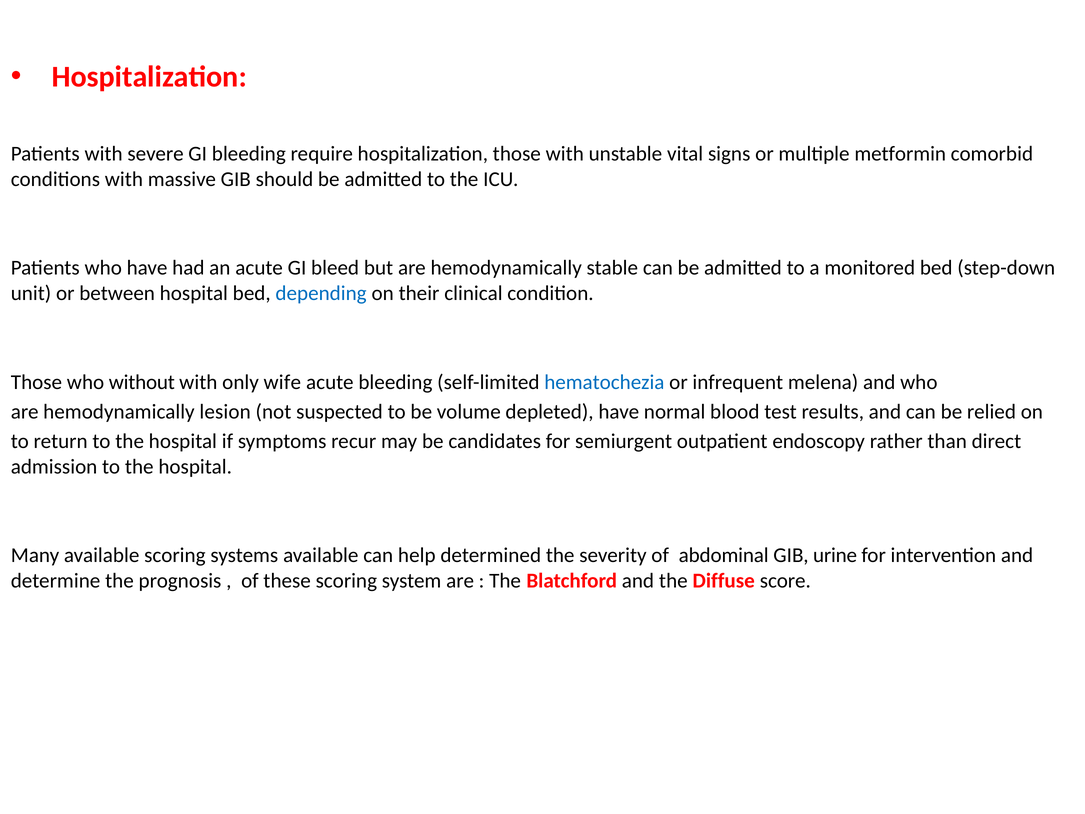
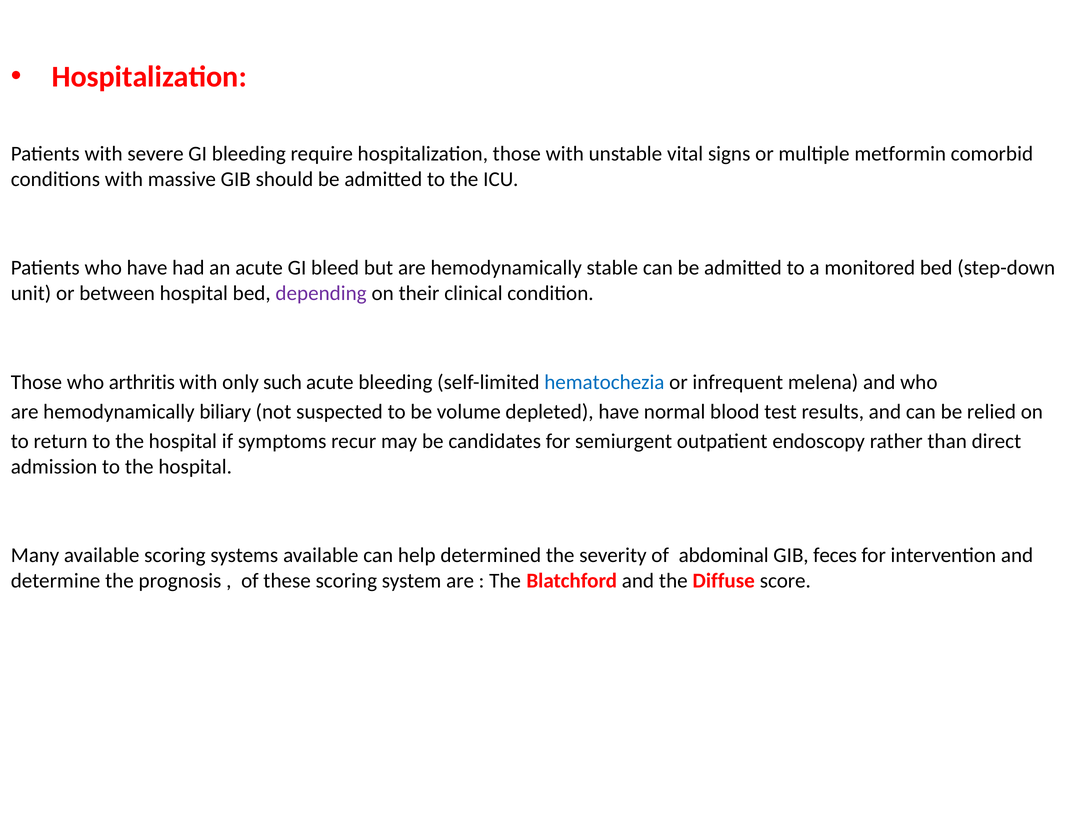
depending colour: blue -> purple (321, 293)
without: without -> arthritis (142, 382)
wife: wife -> such (283, 382)
lesion: lesion -> biliary (225, 412)
urine: urine -> feces (835, 555)
